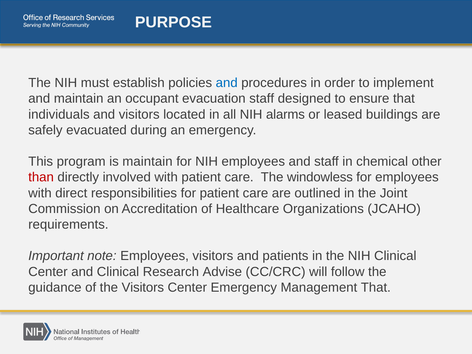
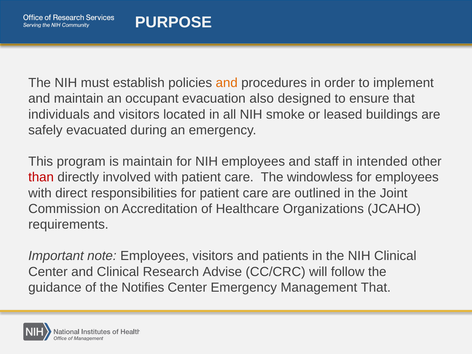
and colour: blue -> orange (227, 83)
evacuation staff: staff -> also (262, 99)
alarms: alarms -> smoke (285, 114)
chemical: chemical -> intended (382, 162)
the Visitors: Visitors -> Notifies (143, 287)
